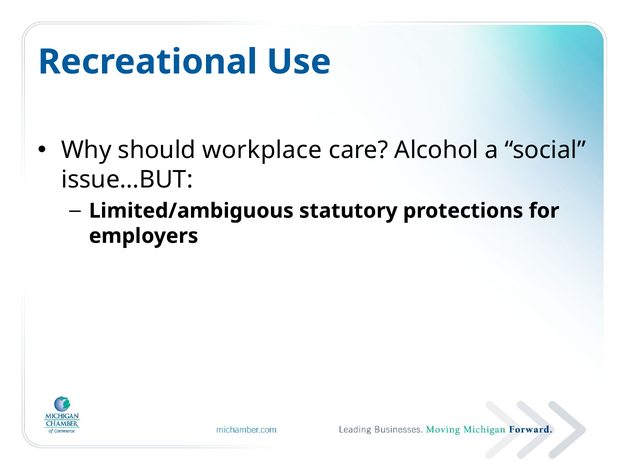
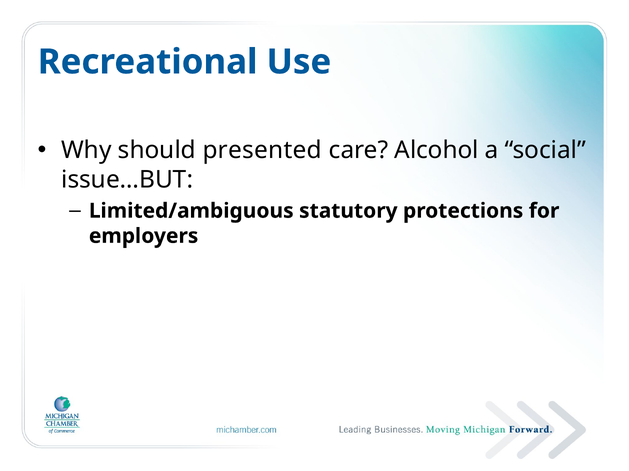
workplace: workplace -> presented (262, 151)
